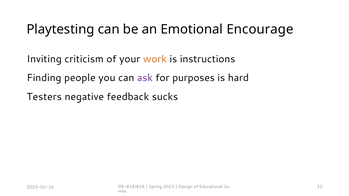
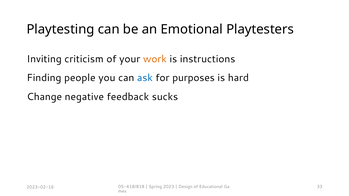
Encourage: Encourage -> Playtesters (260, 29)
ask colour: purple -> blue (145, 78)
Testers: Testers -> Change (44, 97)
